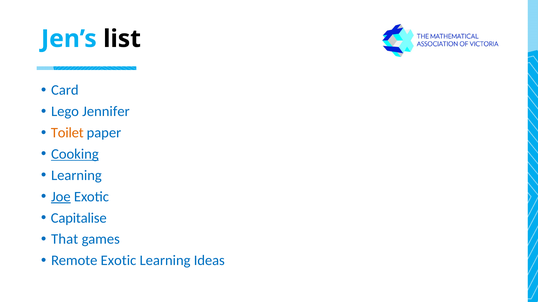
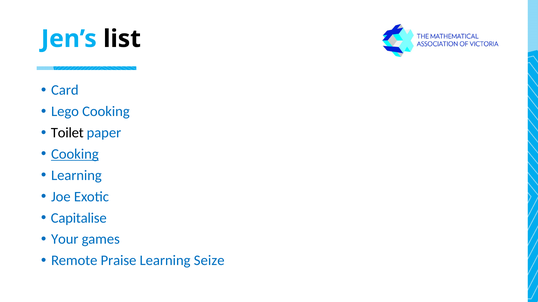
Lego Jennifer: Jennifer -> Cooking (106, 112)
Toilet colour: orange -> black (67, 133)
Joe underline: present -> none (61, 197)
That: That -> Your (65, 240)
Remote Exotic: Exotic -> Praise (118, 261)
Ideas: Ideas -> Seize (209, 261)
